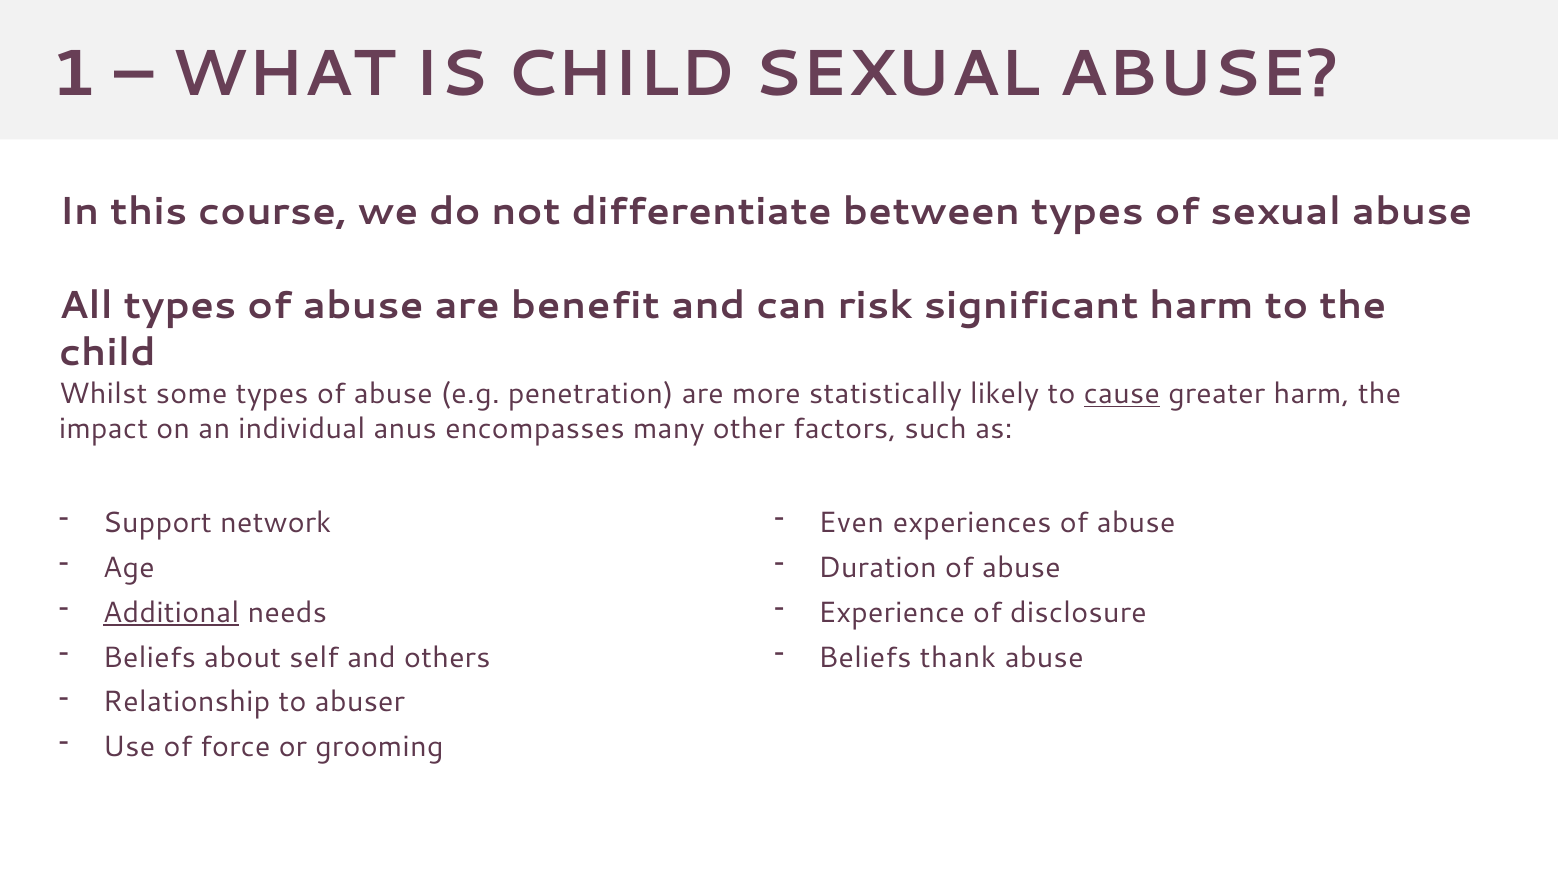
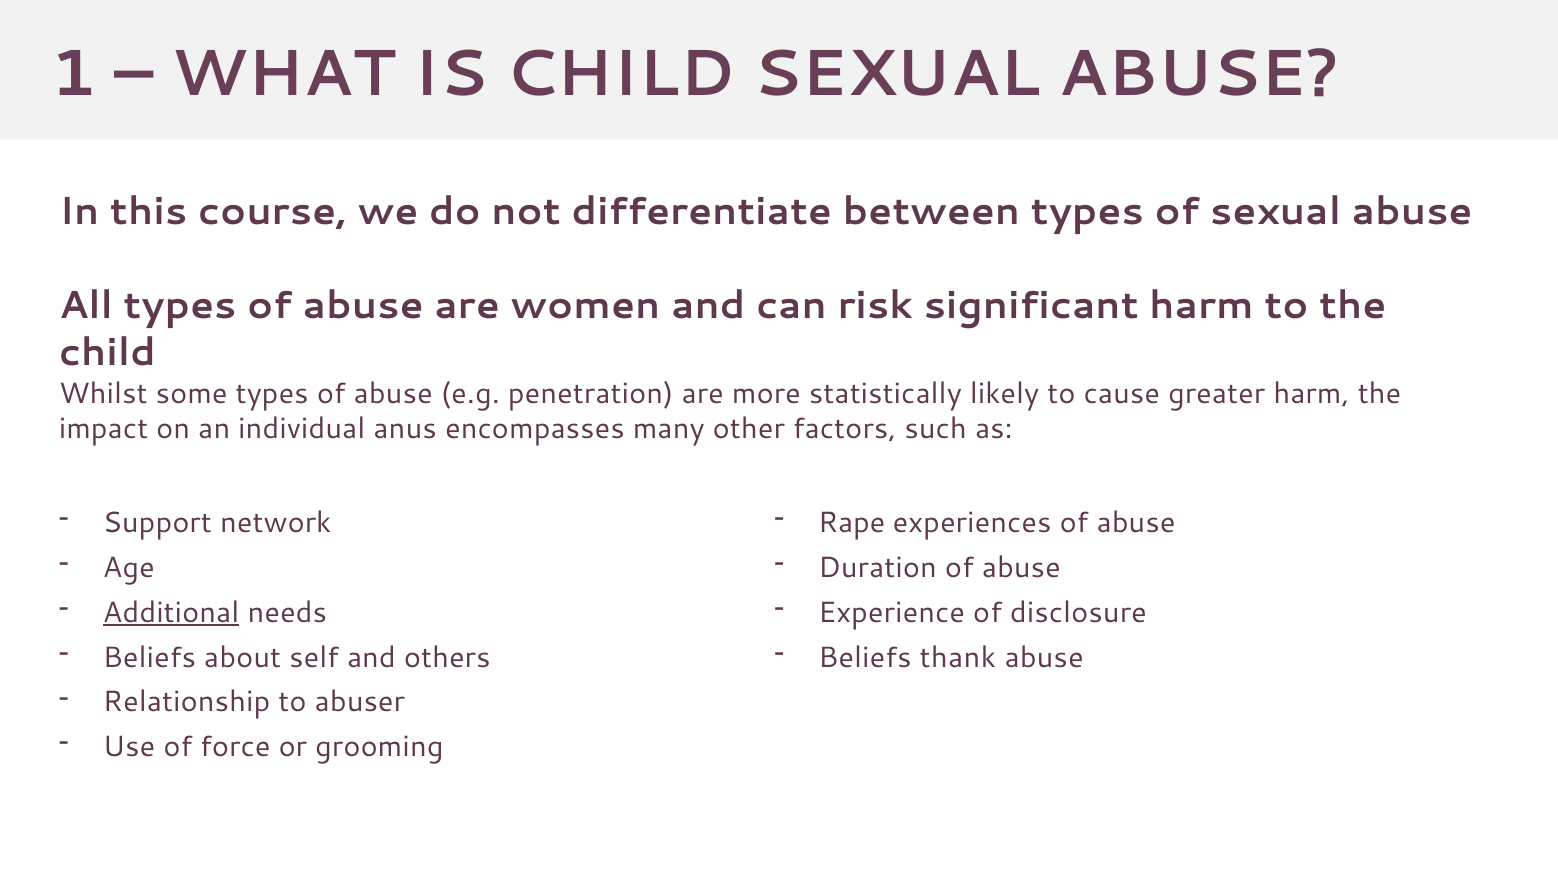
benefit: benefit -> women (585, 305)
cause underline: present -> none (1122, 394)
Even: Even -> Rape (852, 522)
